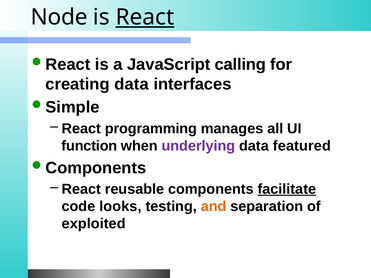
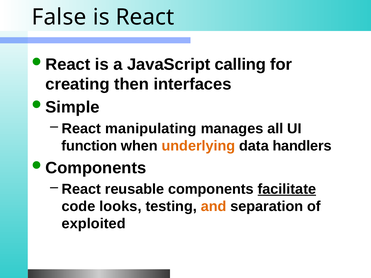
Node: Node -> False (59, 17)
React underline: present -> none (145, 17)
creating data: data -> then (132, 84)
programming: programming -> manipulating (151, 129)
underlying colour: purple -> orange (198, 146)
featured: featured -> handlers (302, 146)
